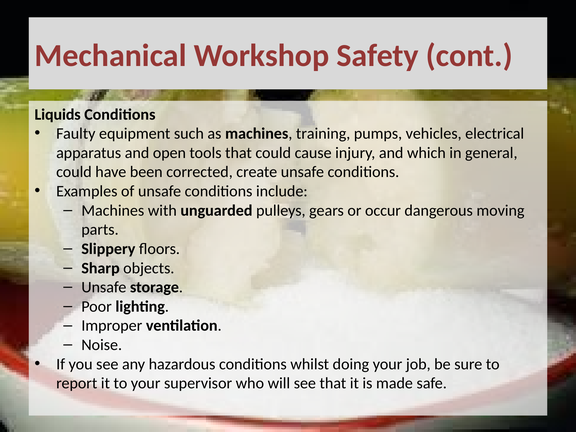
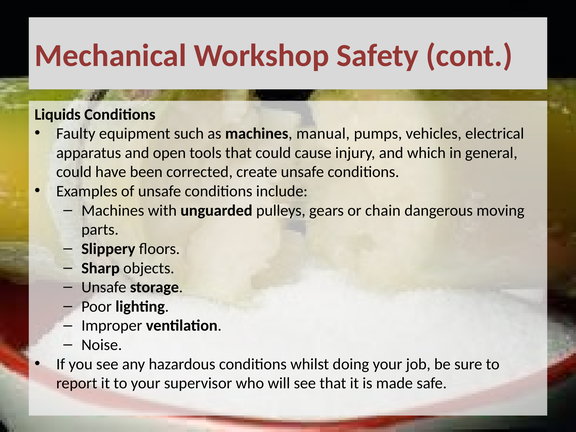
training: training -> manual (323, 134)
occur: occur -> chain (383, 210)
